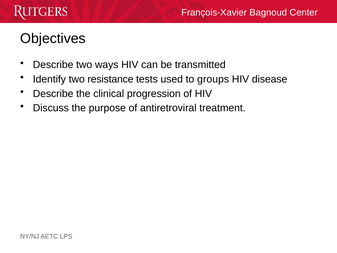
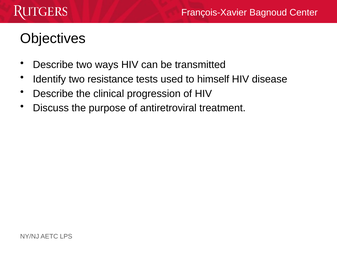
groups: groups -> himself (213, 79)
